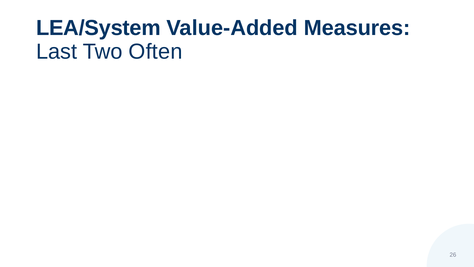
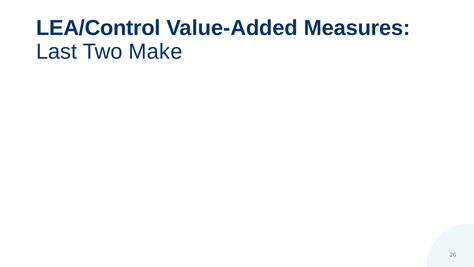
LEA/System: LEA/System -> LEA/Control (98, 28)
Often: Often -> Make (156, 52)
